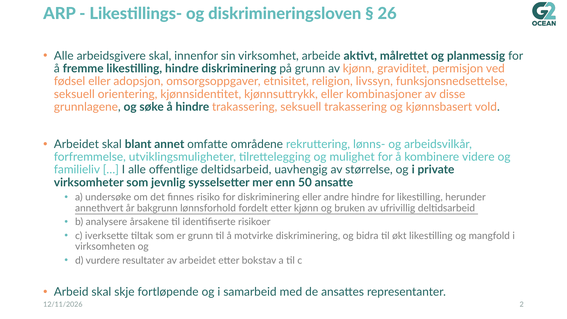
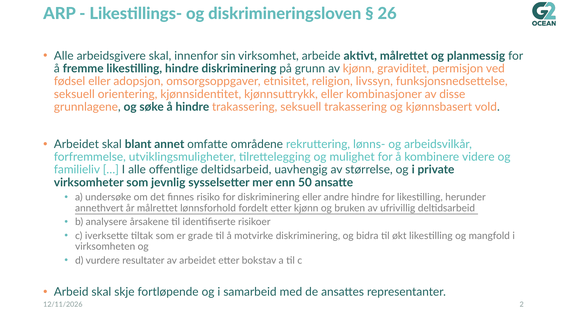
år bakgrunn: bakgrunn -> målrettet (157, 208)
er grunn: grunn -> grade (200, 236)
